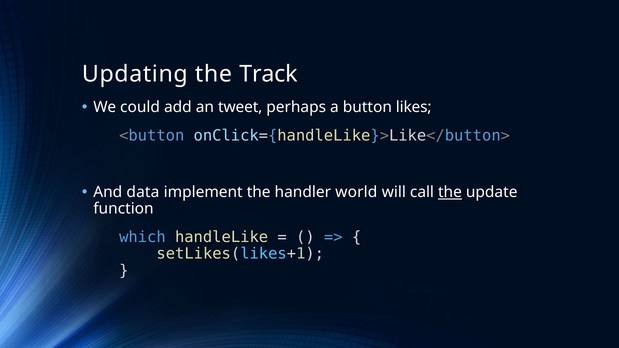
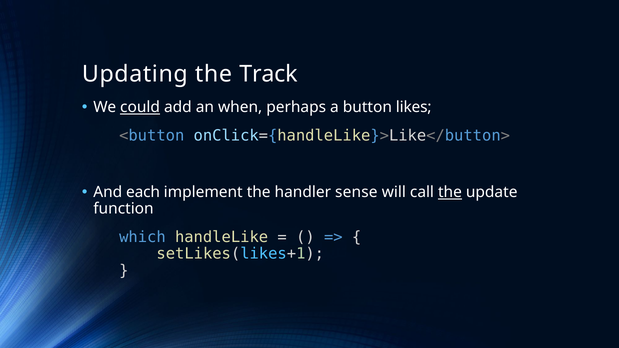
could underline: none -> present (140, 107)
tweet: tweet -> when (240, 107)
data: data -> each (143, 192)
world: world -> sense (356, 192)
